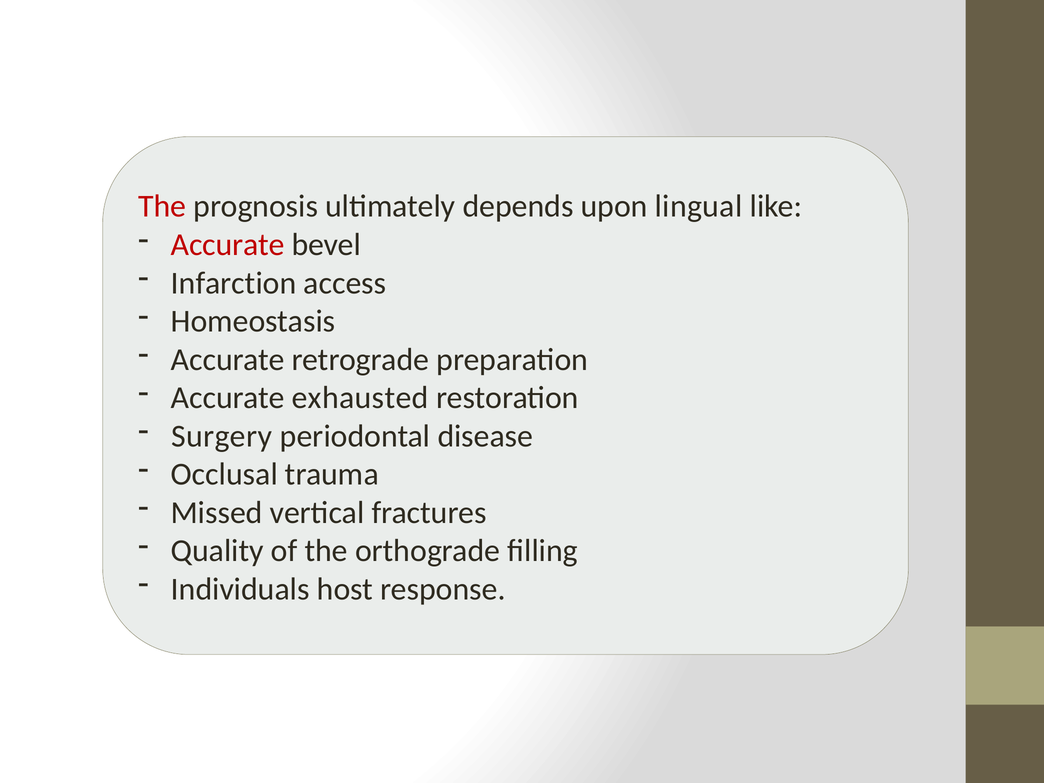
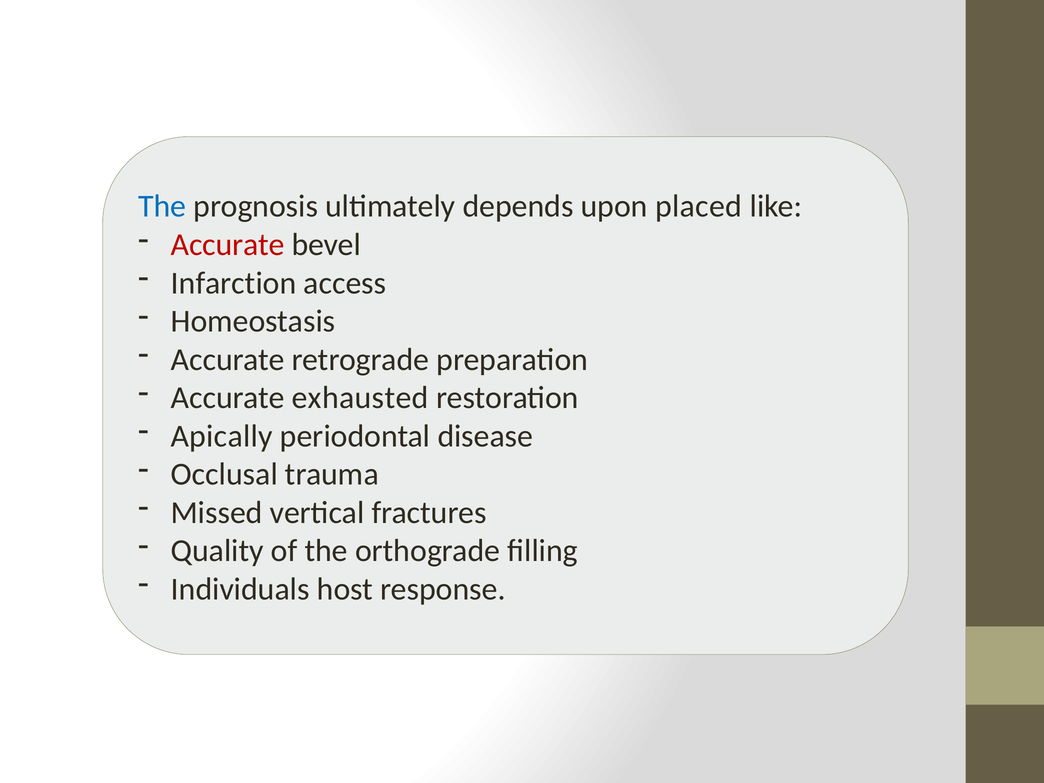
The colour: red -> blue (162, 206)
lingual: lingual -> placed (699, 206)
Surgery: Surgery -> Apically (222, 436)
